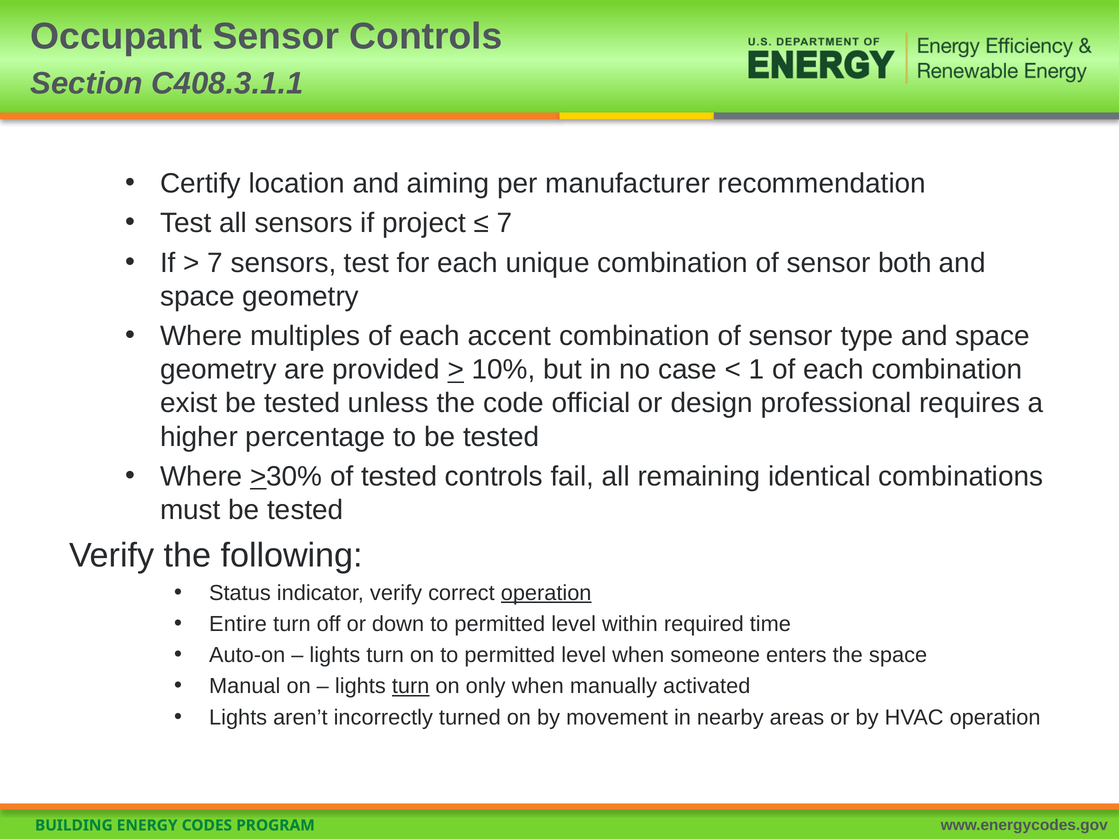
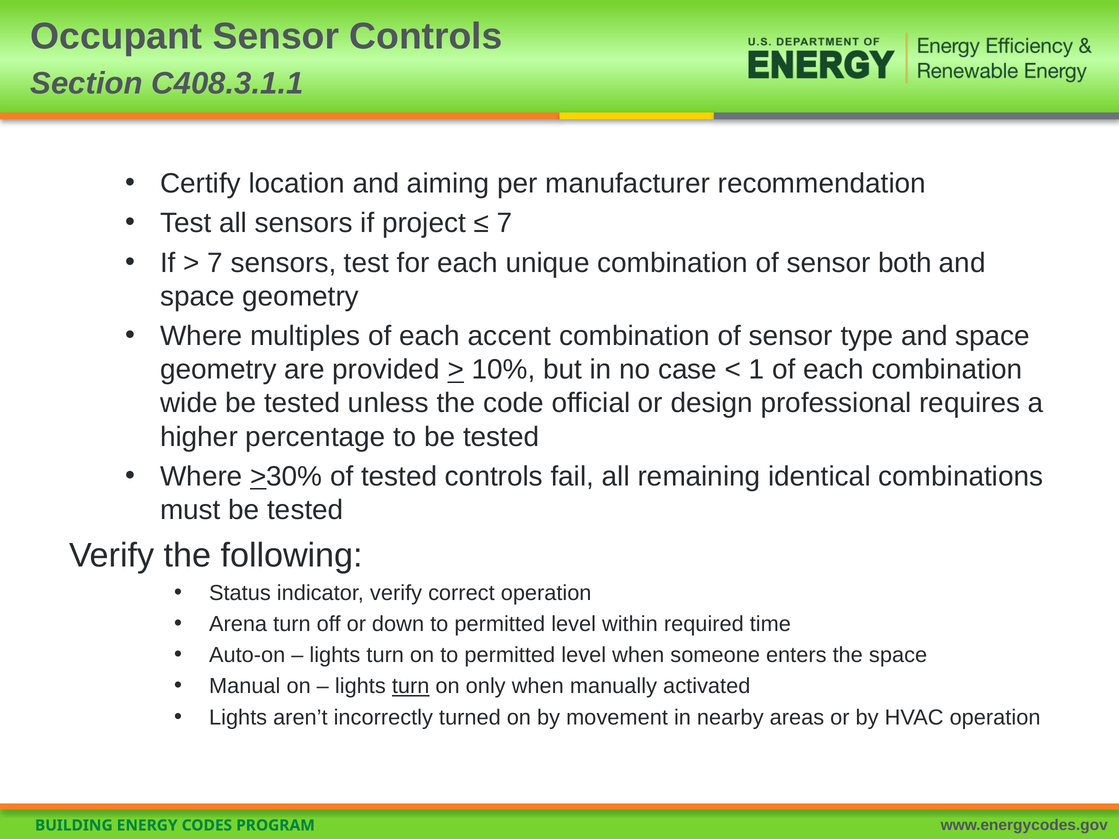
exist: exist -> wide (189, 403)
operation underline: present -> none (546, 593)
Entire: Entire -> Arena (238, 624)
